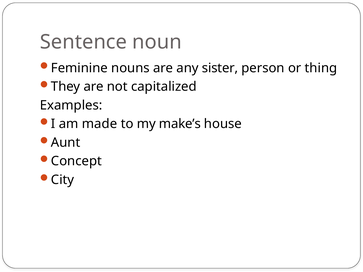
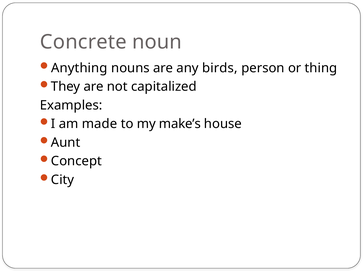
Sentence: Sentence -> Concrete (83, 42)
Feminine: Feminine -> Anything (79, 68)
sister: sister -> birds (220, 68)
